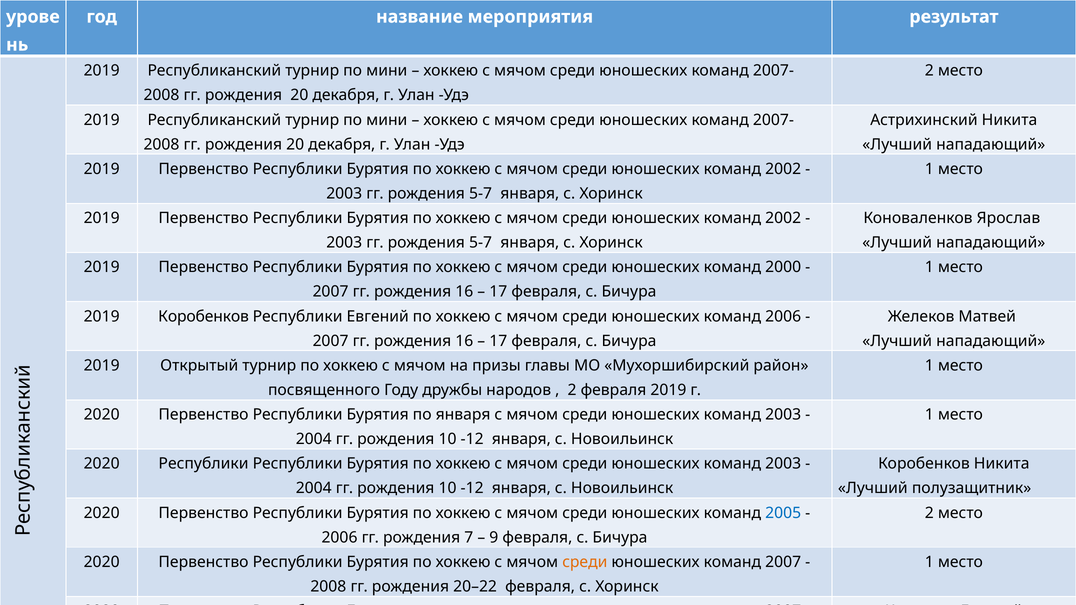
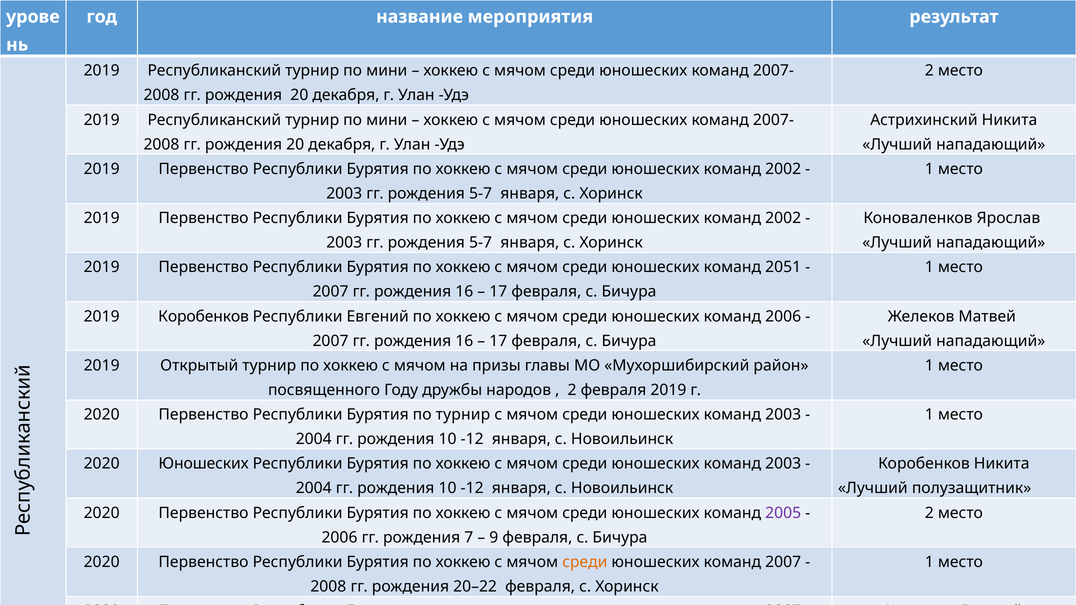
2000: 2000 -> 2051 (783, 267)
по января: января -> турнир (463, 415)
2020 Республики: Республики -> Юношеских (204, 464)
2005 colour: blue -> purple (783, 513)
